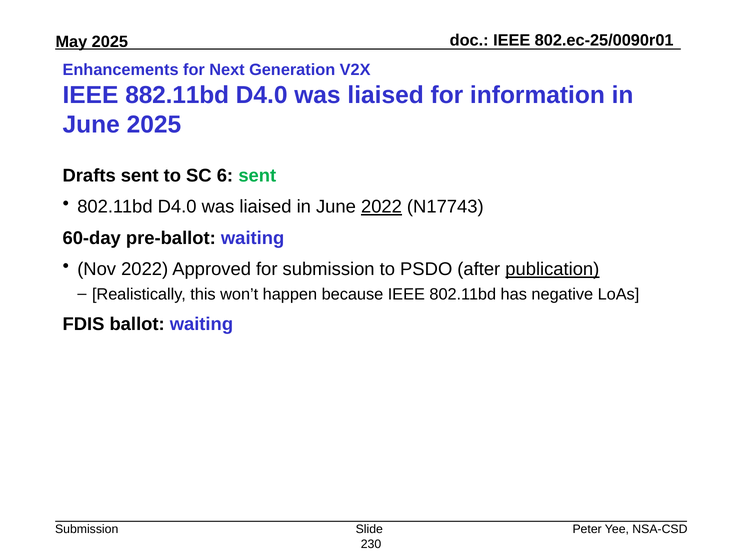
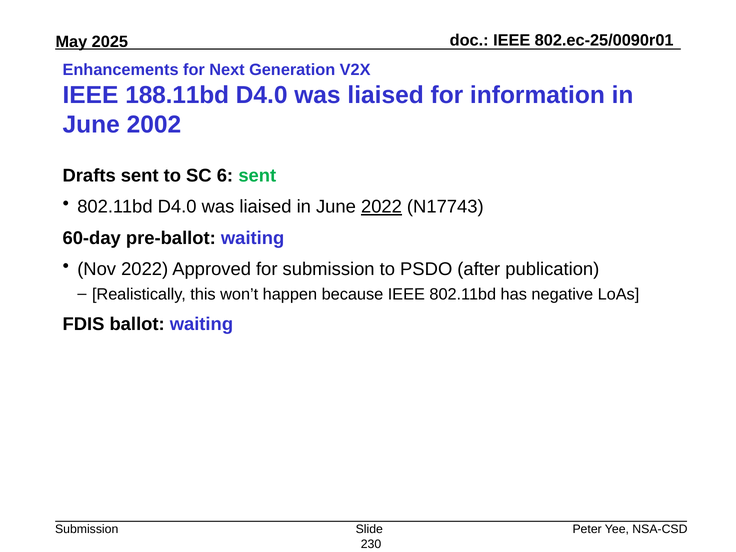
882.11bd: 882.11bd -> 188.11bd (177, 95)
June 2025: 2025 -> 2002 (154, 124)
publication underline: present -> none (552, 269)
